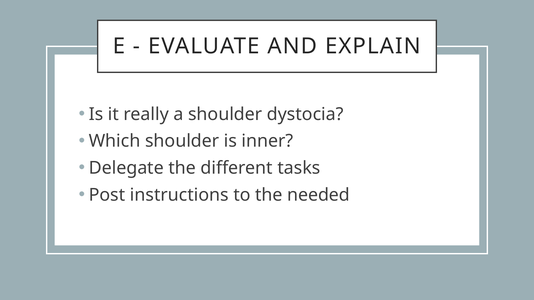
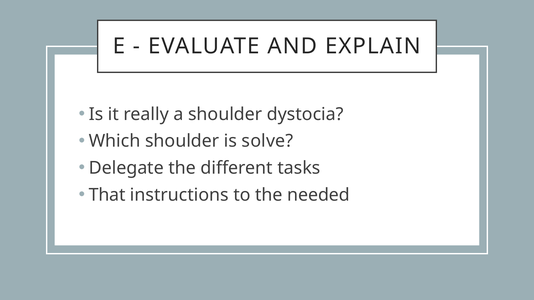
inner: inner -> solve (267, 141)
Post: Post -> That (107, 195)
